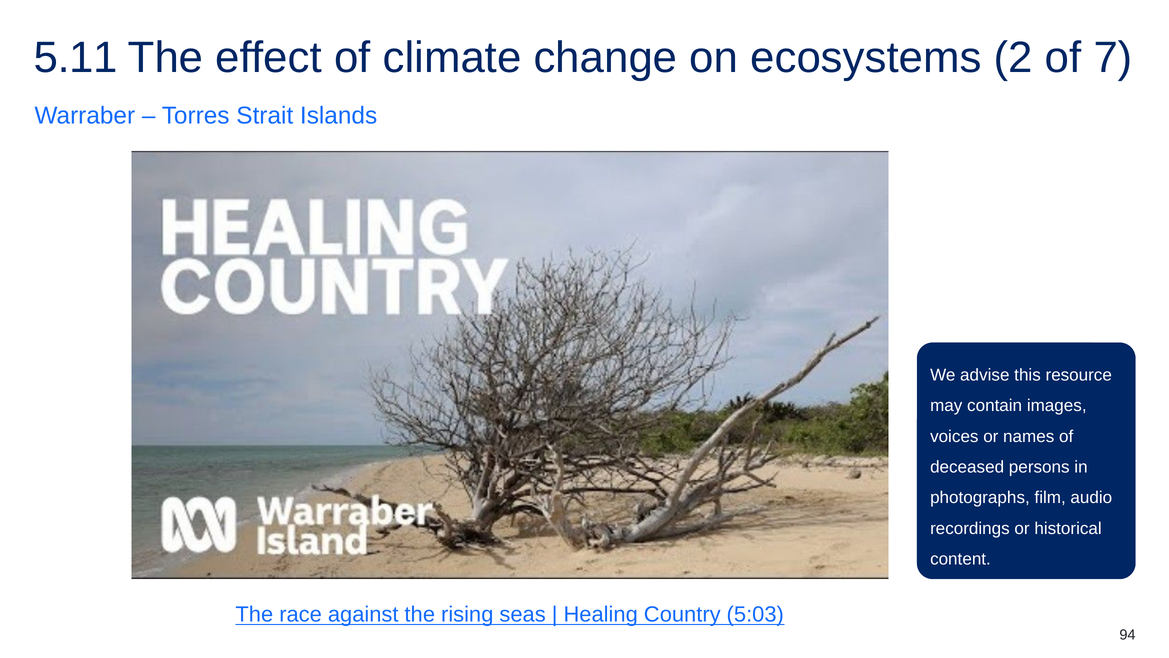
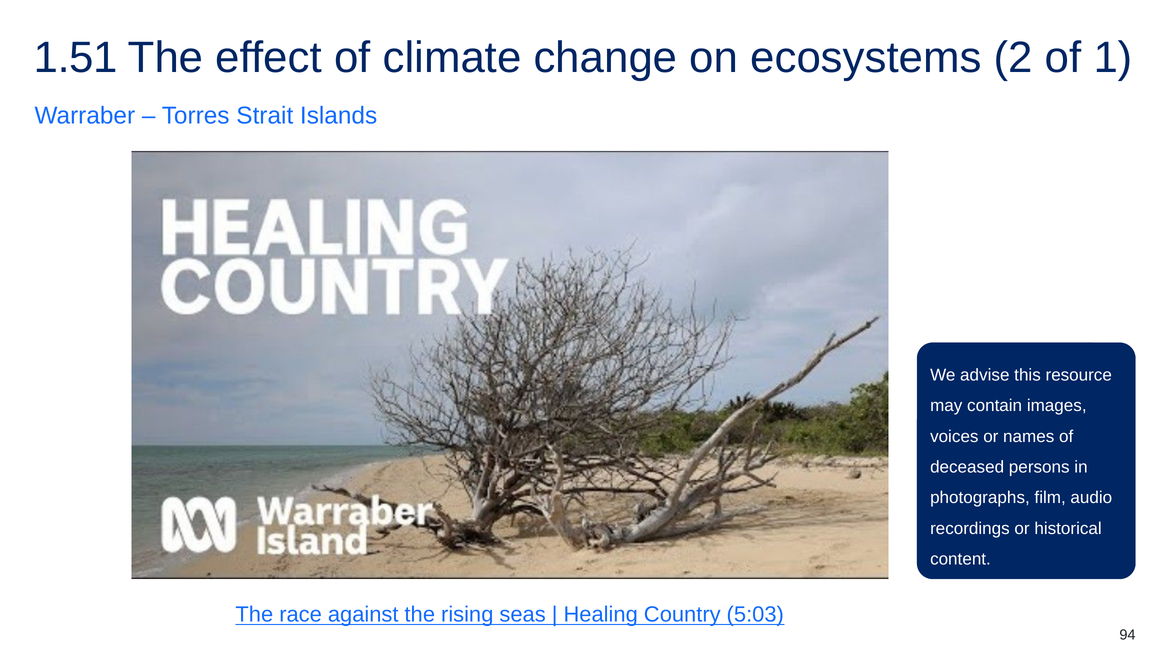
5.11: 5.11 -> 1.51 (76, 58)
7: 7 -> 1 (1113, 58)
